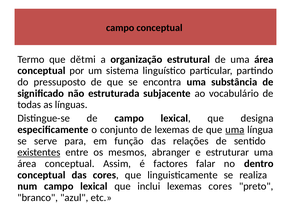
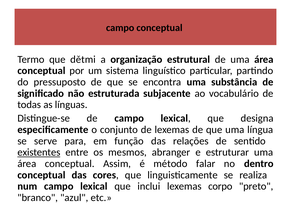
uma underline: present -> none (235, 130)
factores: factores -> método (171, 164)
lexemas cores: cores -> corpo (220, 187)
